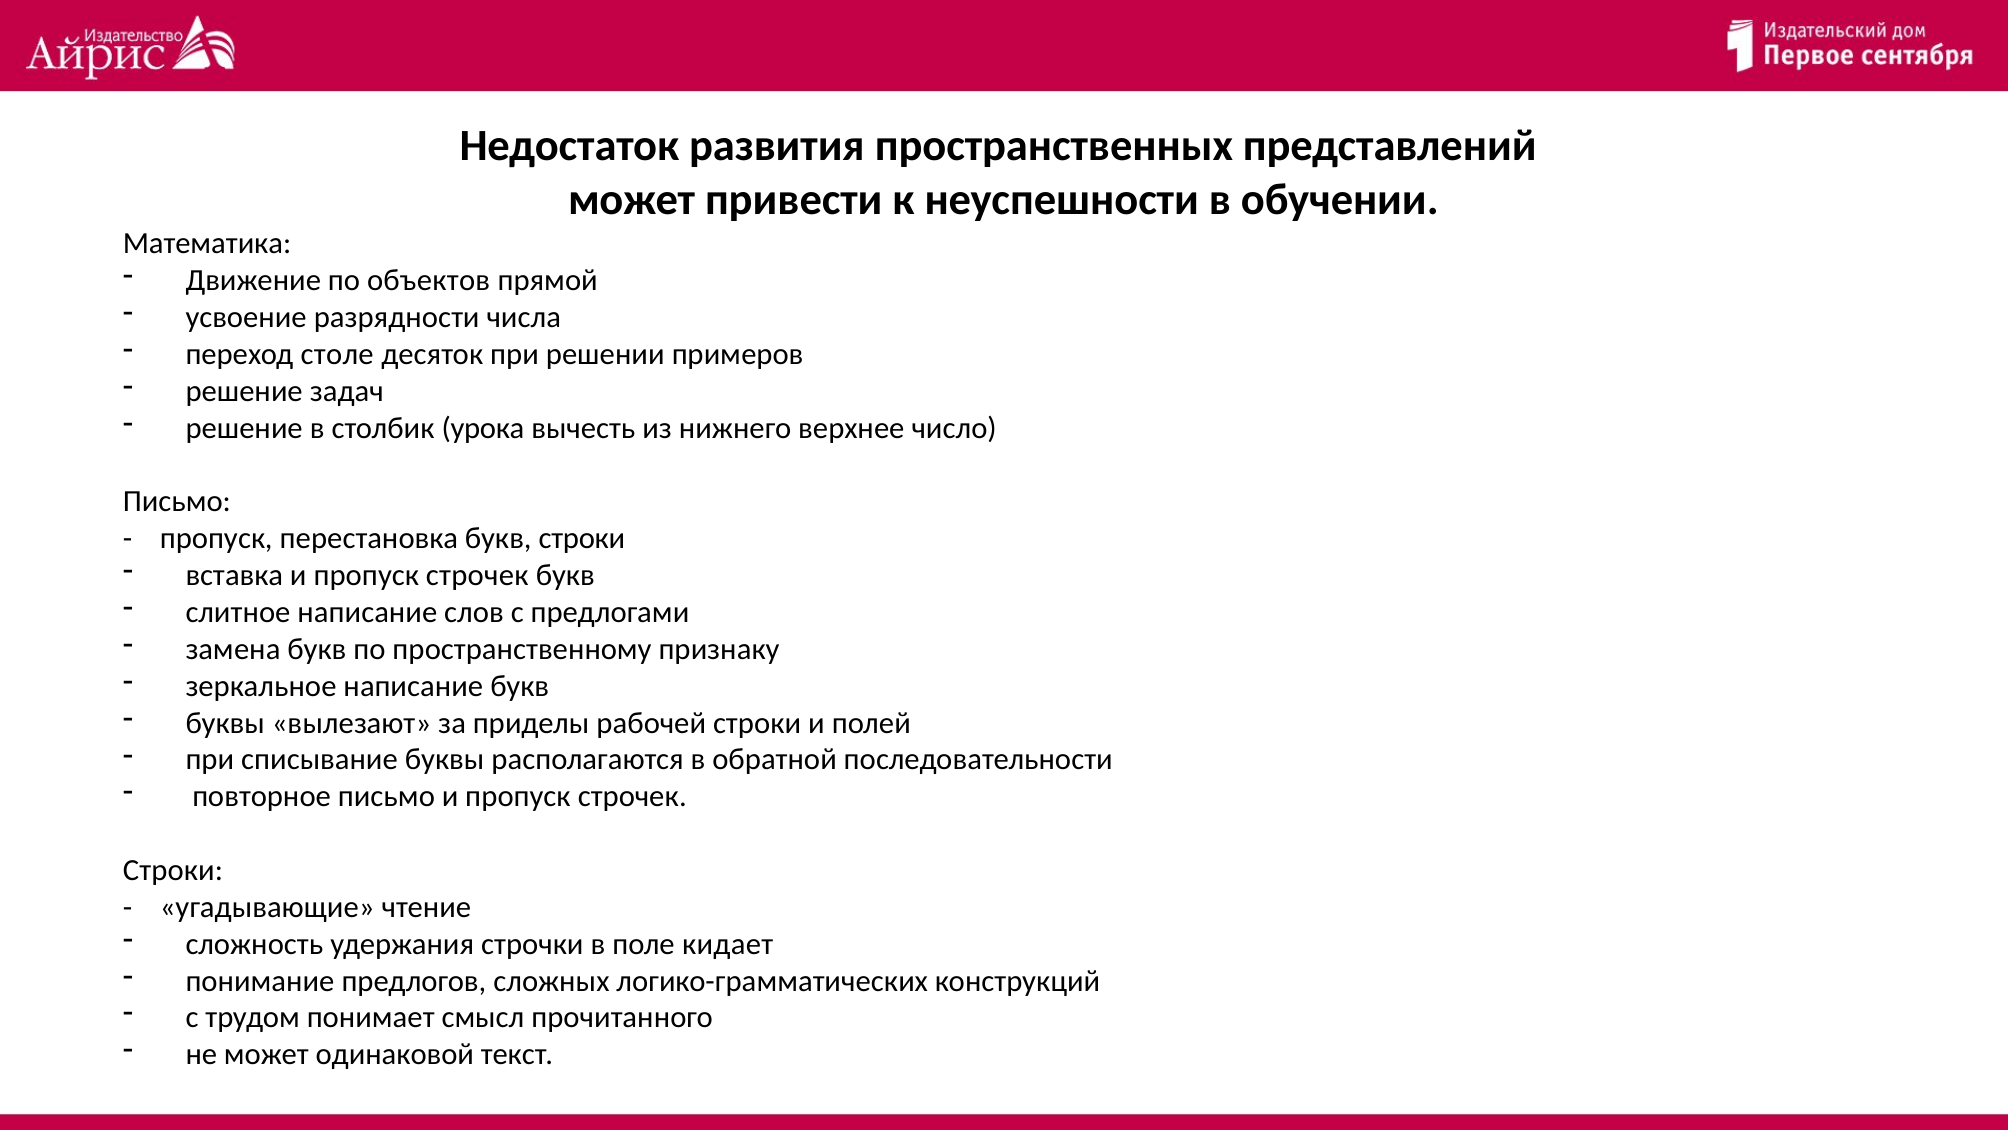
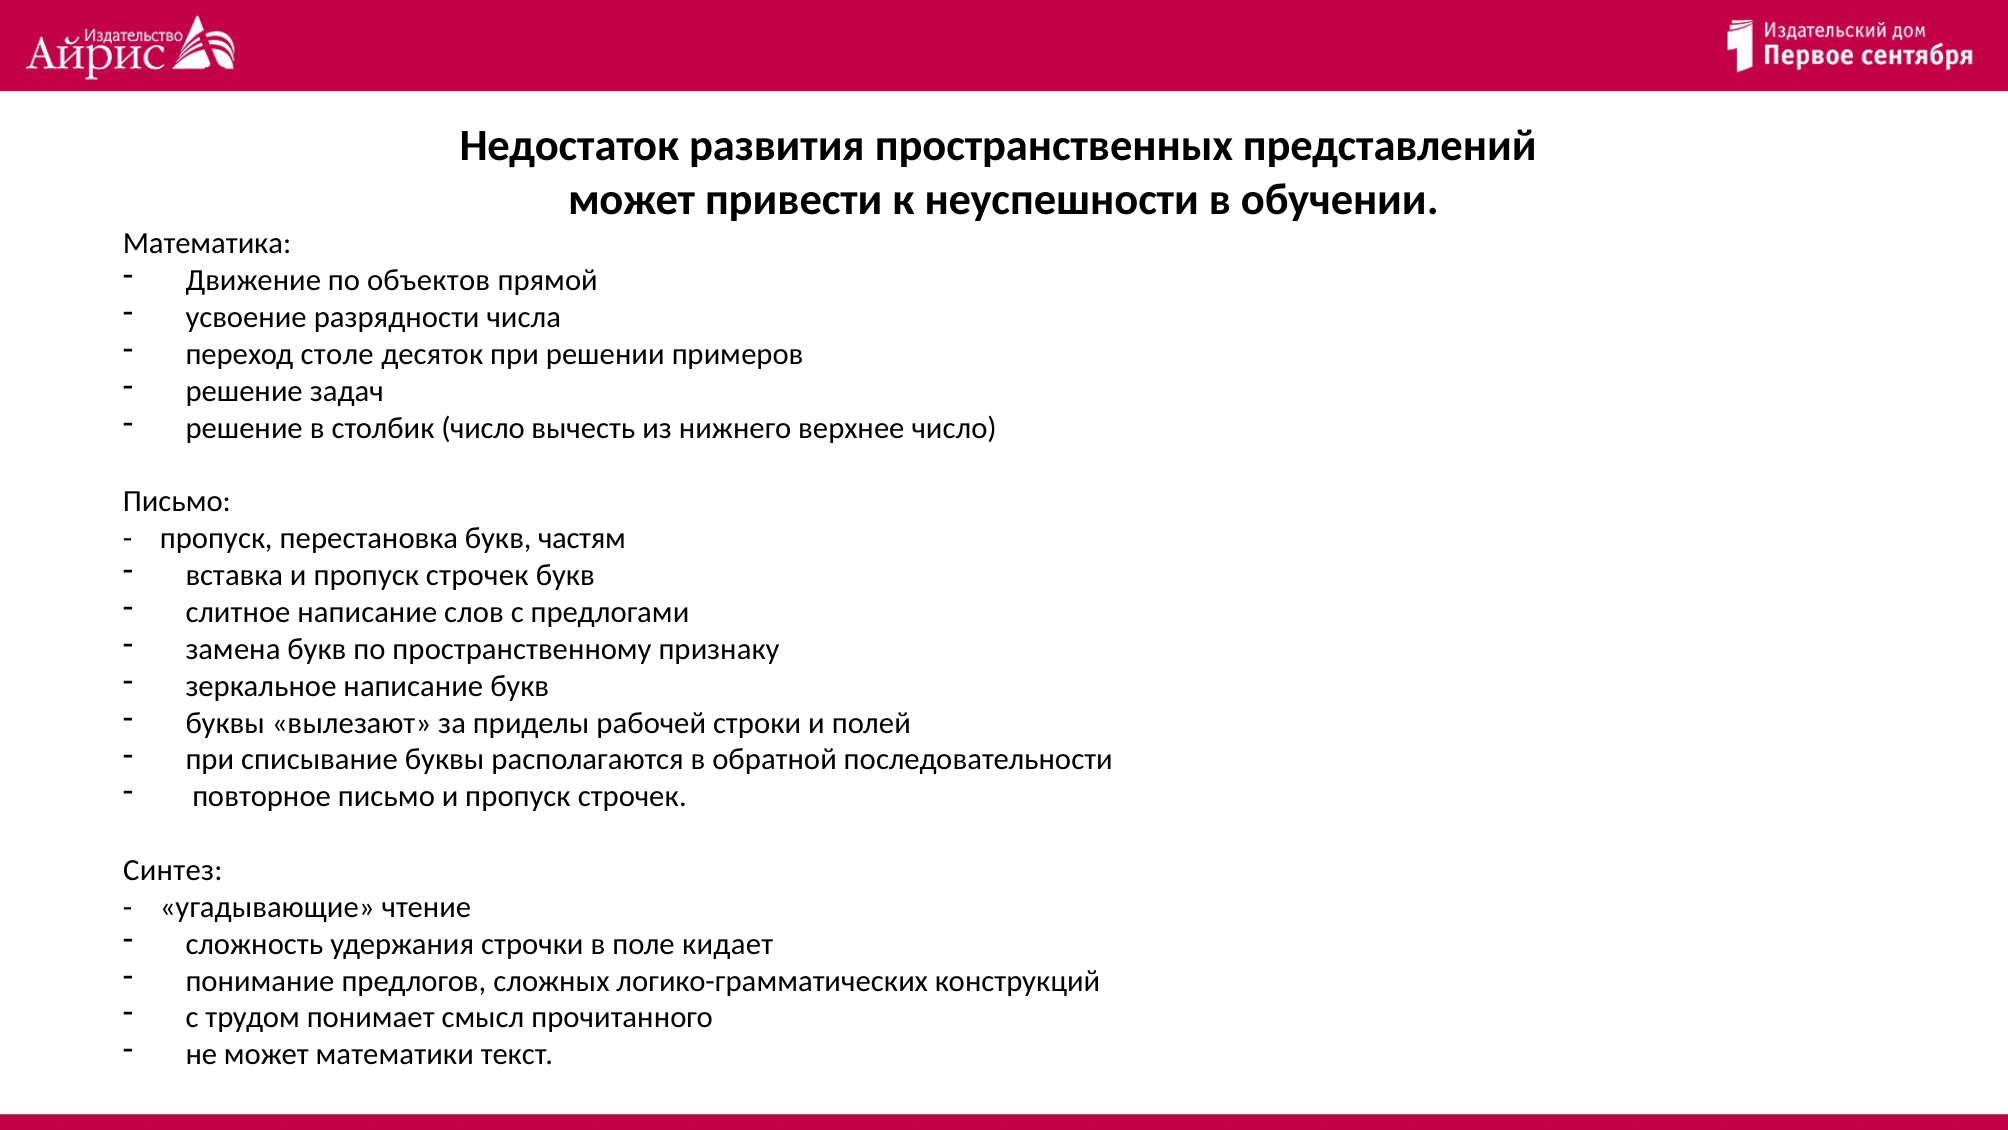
столбик урока: урока -> число (483, 428)
букв строки: строки -> частям (582, 538)
Строки: Строки -> Синтез (173, 870)
одинаковой: одинаковой -> математики (395, 1054)
